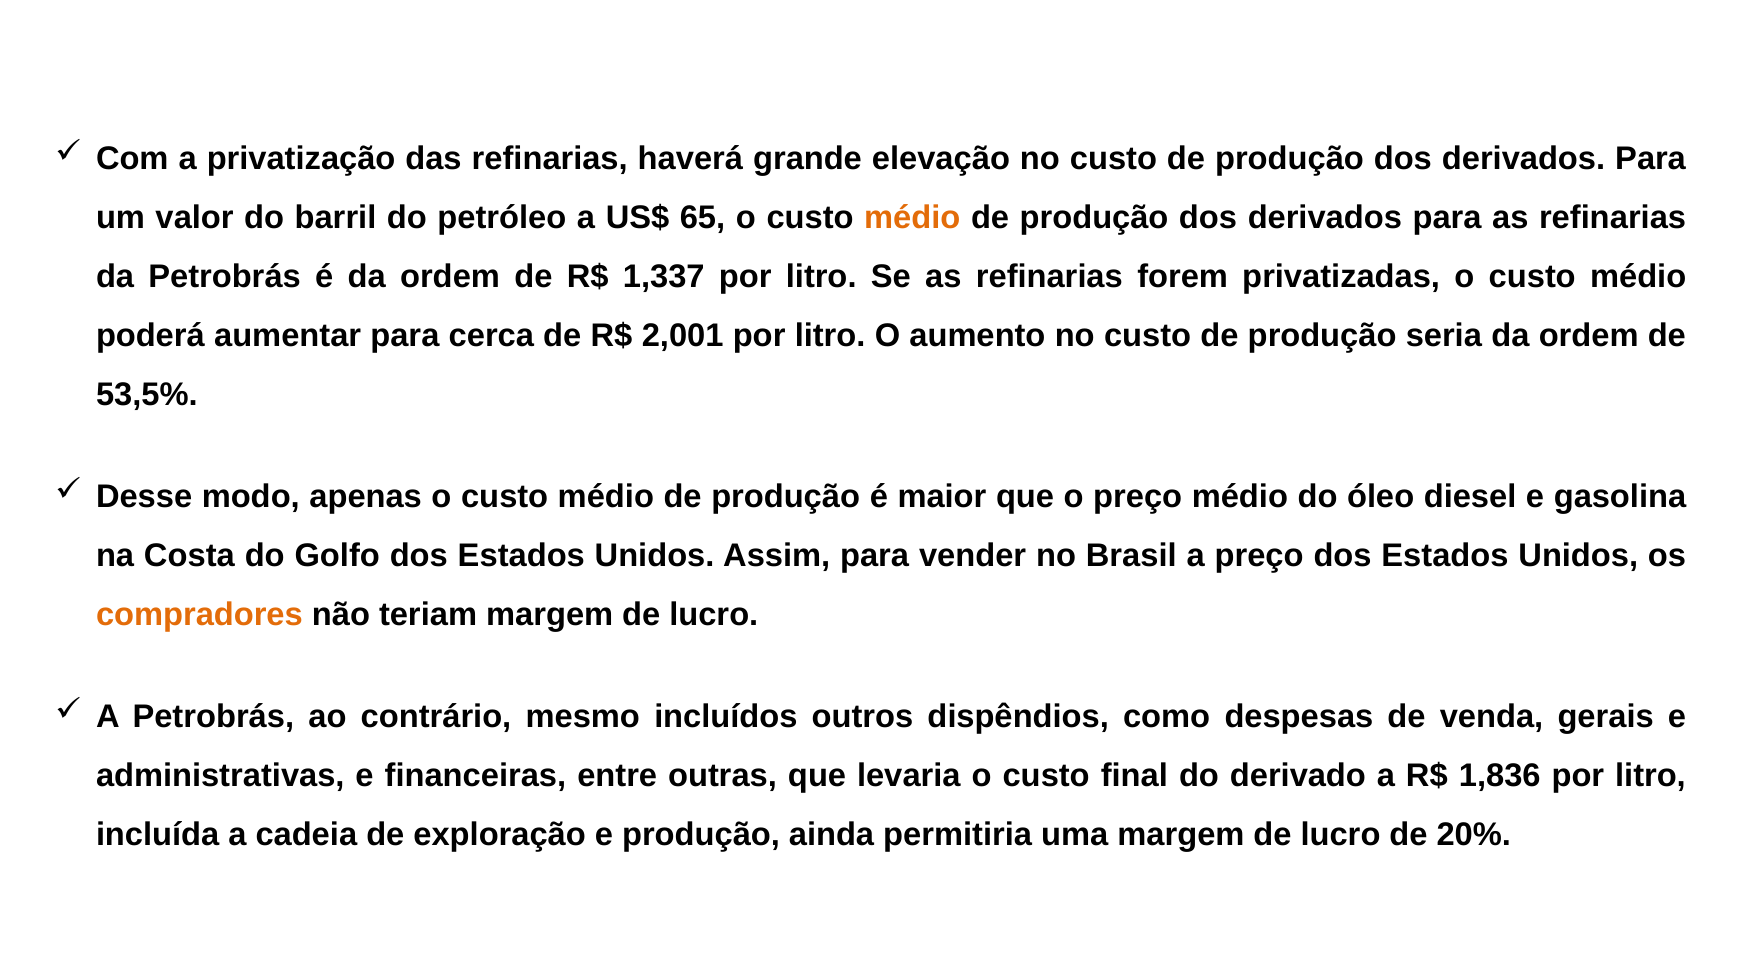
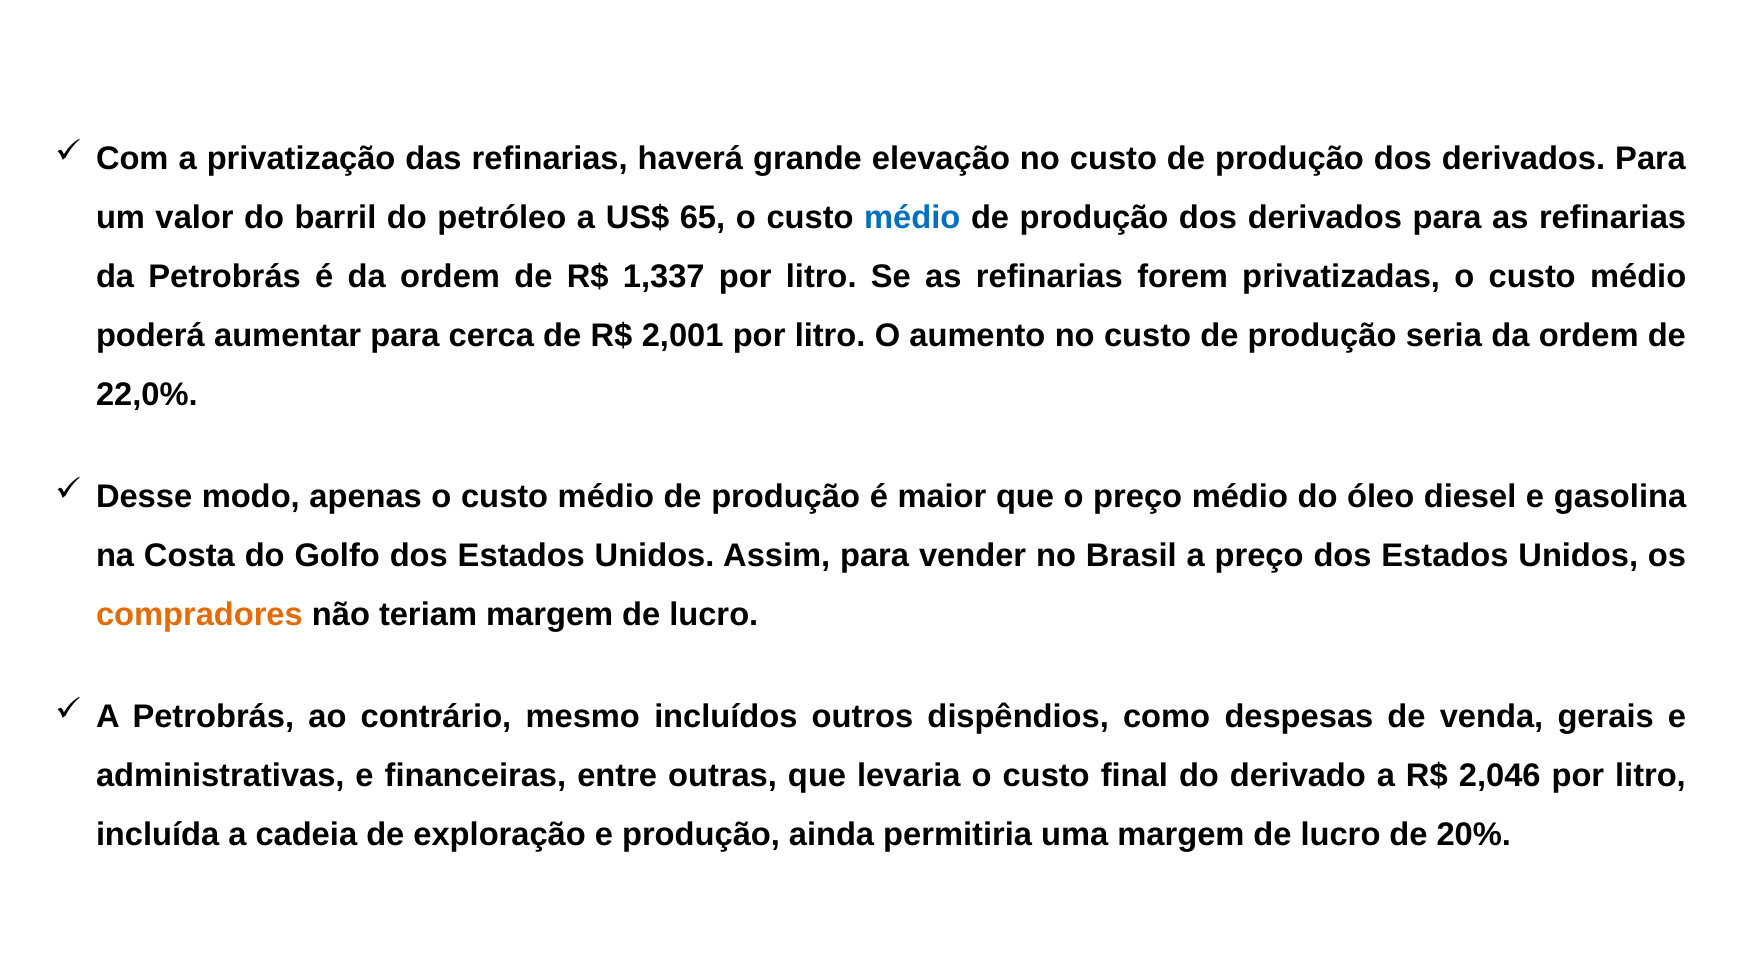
médio colour: orange -> blue (912, 218)
53,5%: 53,5% -> 22,0% (147, 395)
1,836: 1,836 -> 2,046 (1500, 776)
